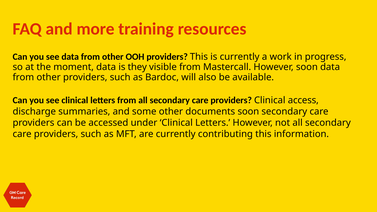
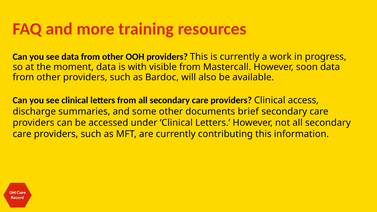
they: they -> with (137, 67)
documents soon: soon -> brief (248, 112)
